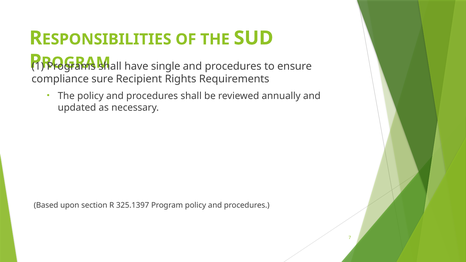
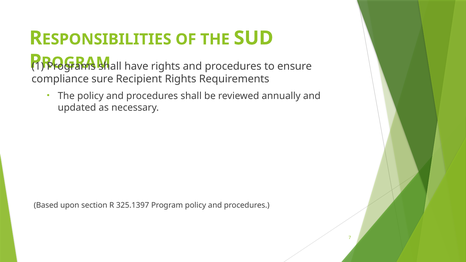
have single: single -> rights (166, 66)
